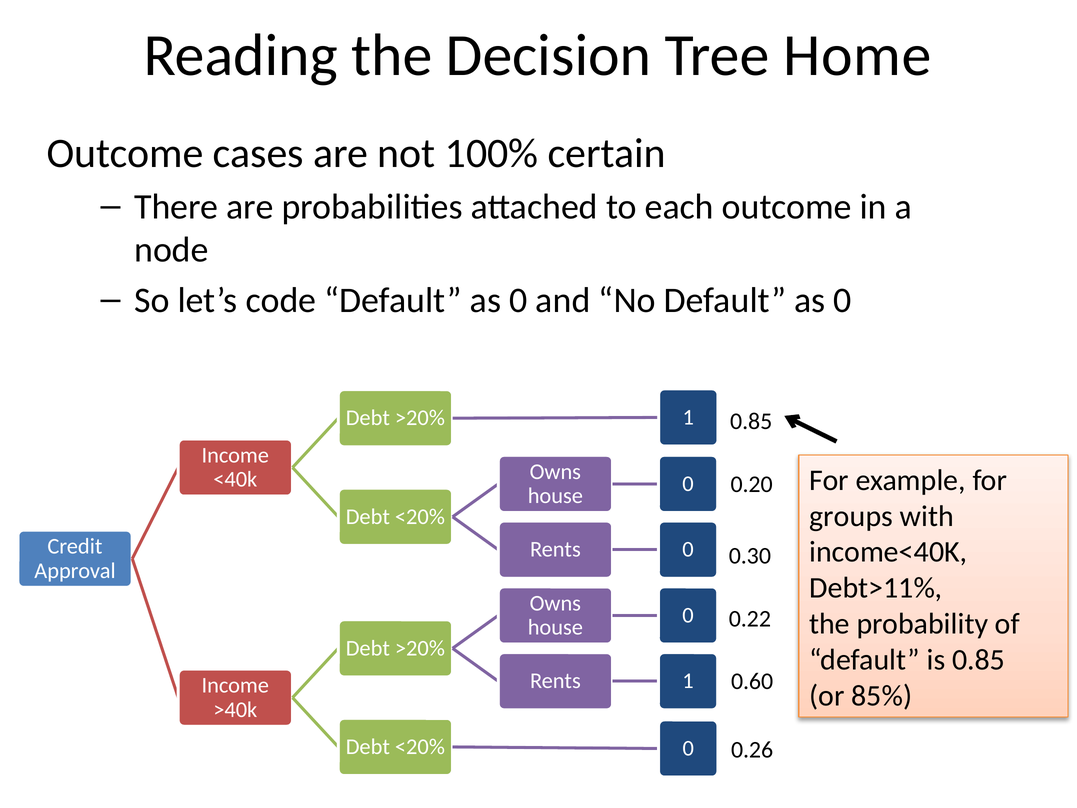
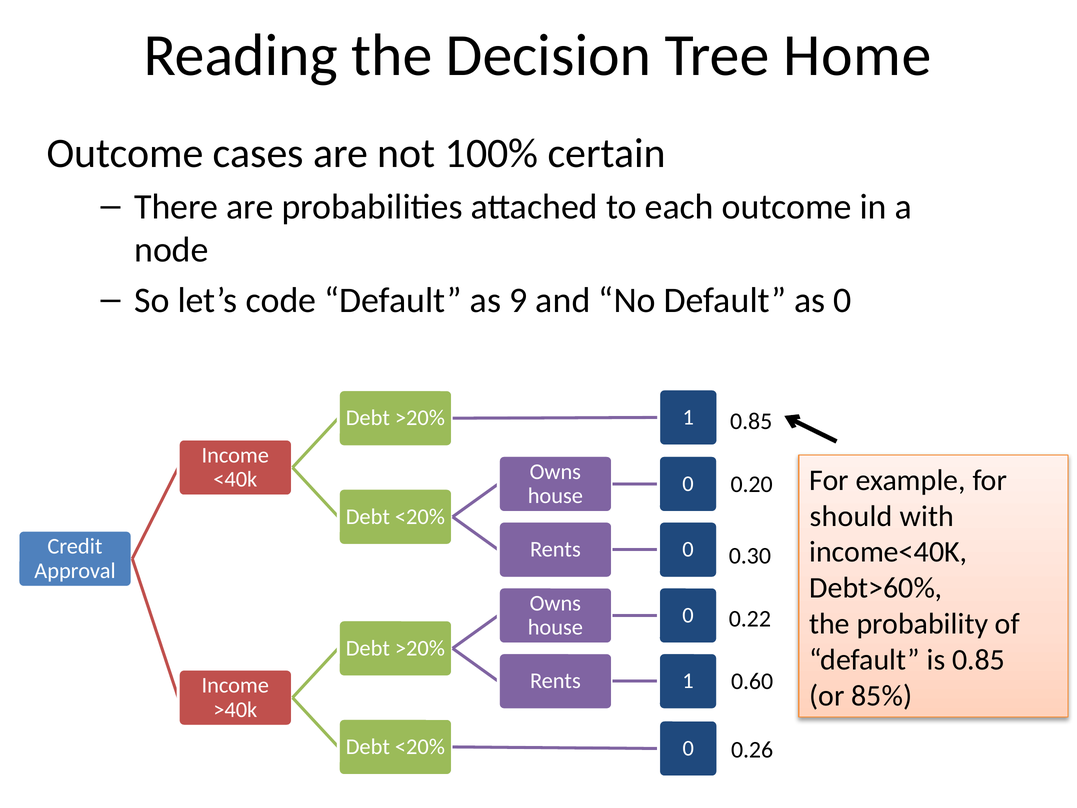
code Default as 0: 0 -> 9 (518, 300)
groups: groups -> should (851, 516)
Debt>11%: Debt>11% -> Debt>60% (876, 588)
